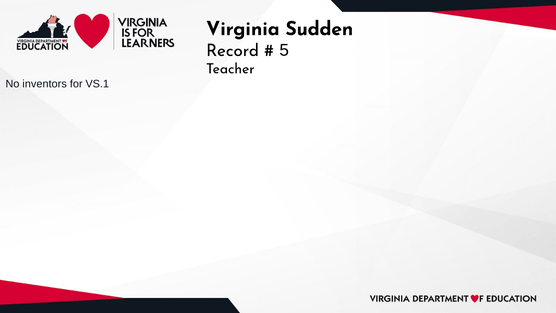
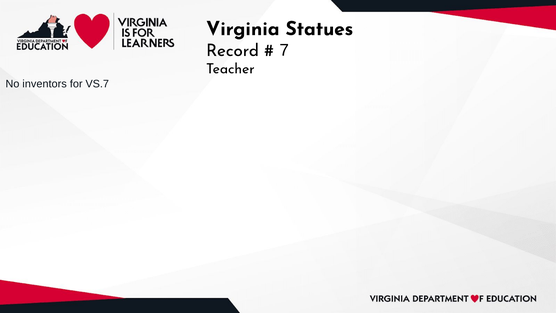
Sudden: Sudden -> Statues (319, 29)
5: 5 -> 7 (284, 50)
VS.1: VS.1 -> VS.7 (97, 84)
